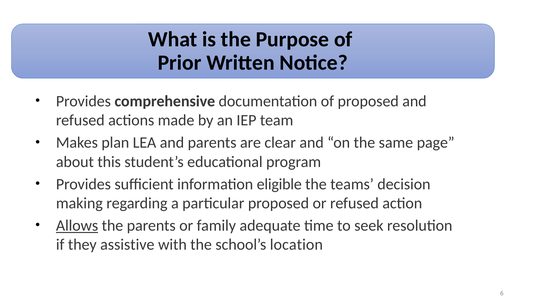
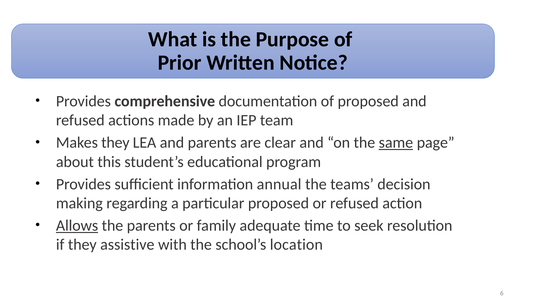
Makes plan: plan -> they (115, 142)
same underline: none -> present (396, 142)
eligible: eligible -> annual (279, 184)
